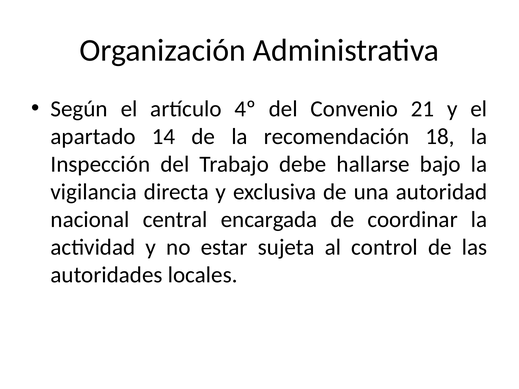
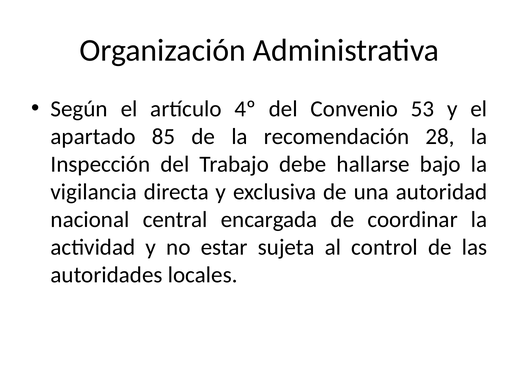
21: 21 -> 53 (423, 109)
14: 14 -> 85 (164, 137)
18: 18 -> 28 (440, 137)
